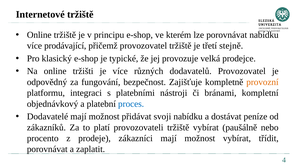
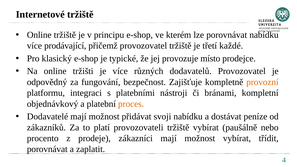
stejně: stejně -> každé (231, 46)
velká: velká -> místo (210, 59)
proces colour: blue -> orange (131, 104)
